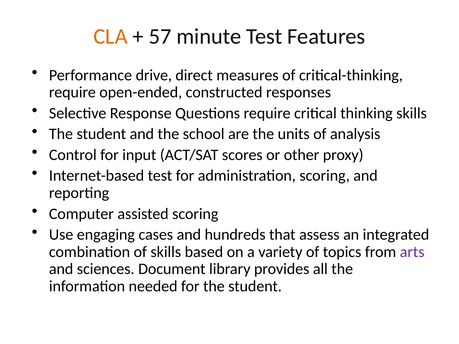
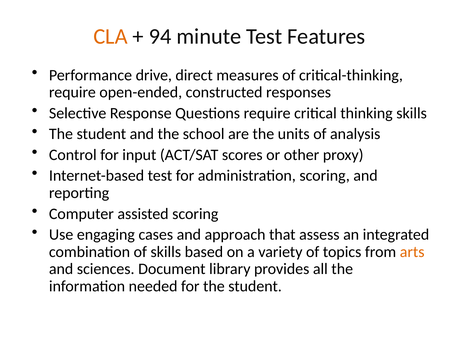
57: 57 -> 94 (160, 37)
hundreds: hundreds -> approach (235, 235)
arts colour: purple -> orange (412, 252)
